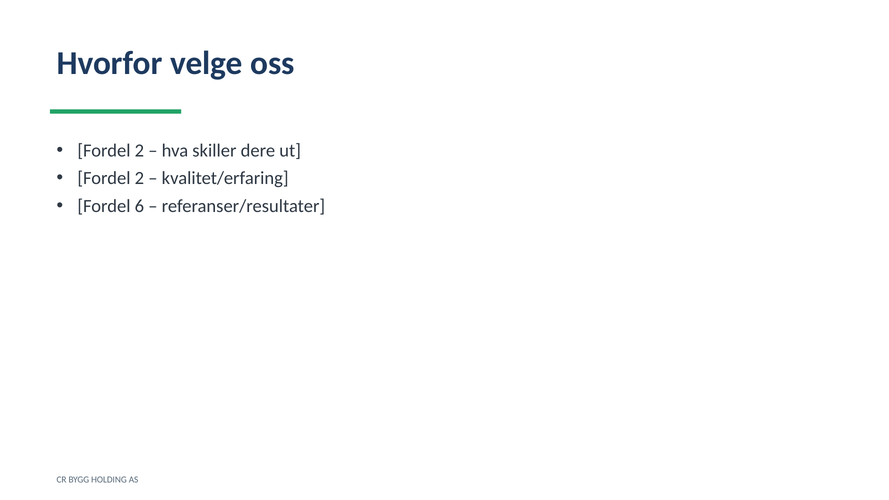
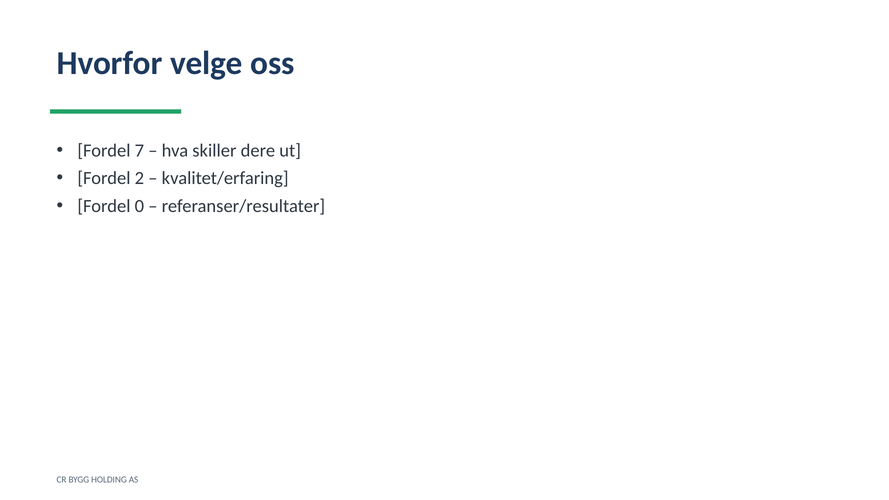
2: 2 -> 7 (139, 151)
6: 6 -> 0 (139, 206)
